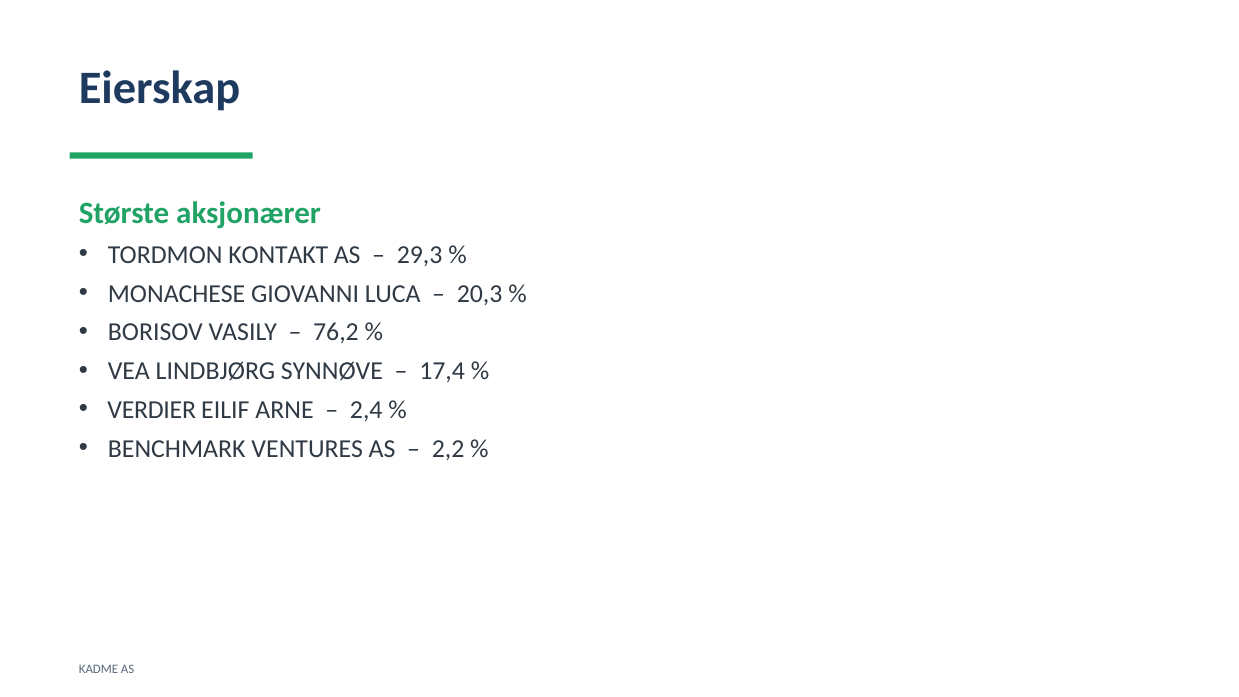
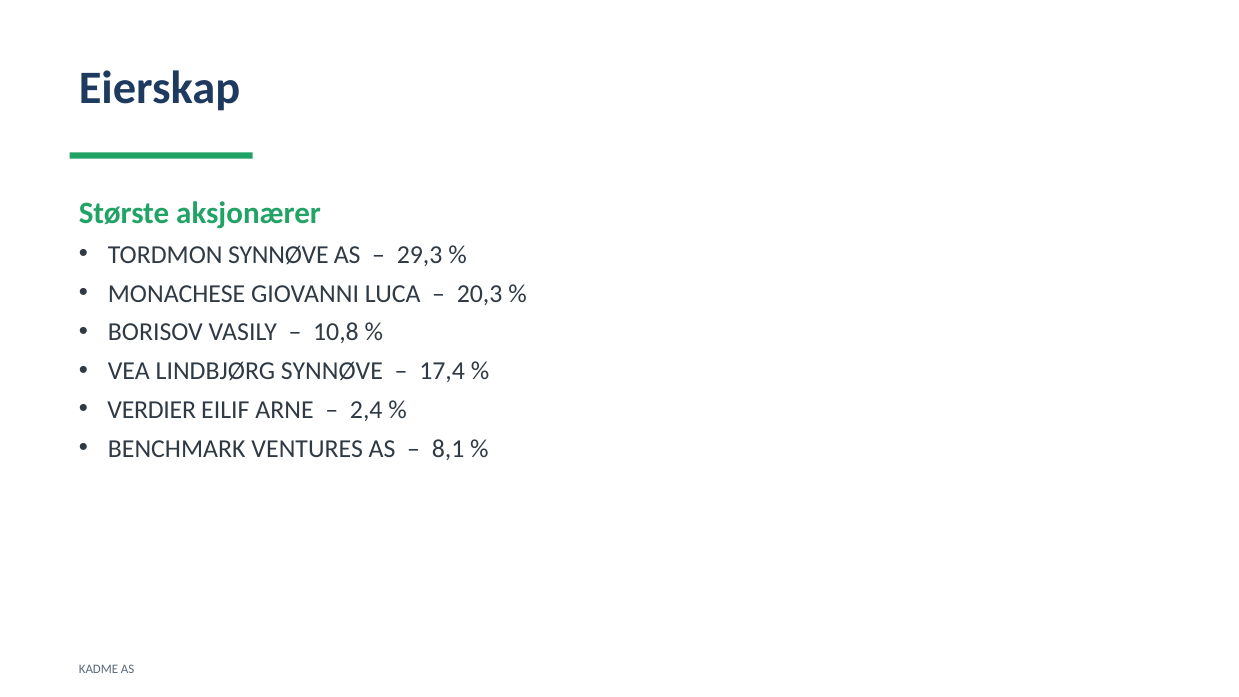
TORDMON KONTAKT: KONTAKT -> SYNNØVE (278, 255)
76,2: 76,2 -> 10,8 (336, 332)
2,2: 2,2 -> 8,1 (448, 448)
